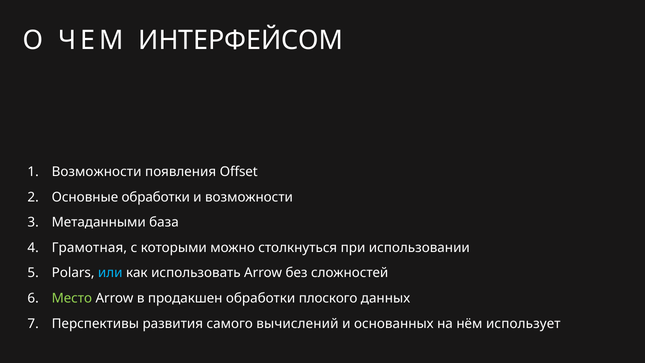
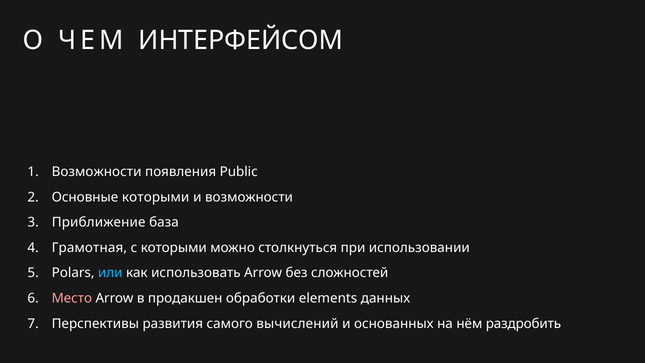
Offset: Offset -> Public (239, 172)
Основные обработки: обработки -> которыми (156, 197)
Метаданными: Метаданными -> Приближение (99, 222)
Место colour: light green -> pink (72, 298)
плоского: плоского -> elements (328, 298)
использует: использует -> раздробить (523, 323)
